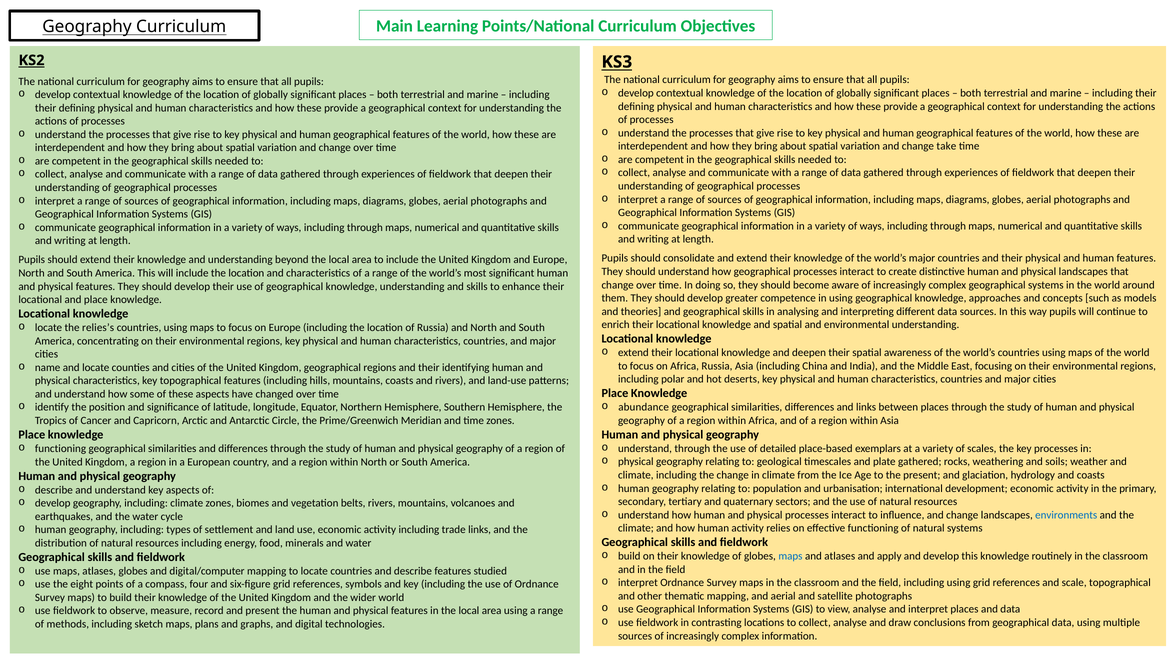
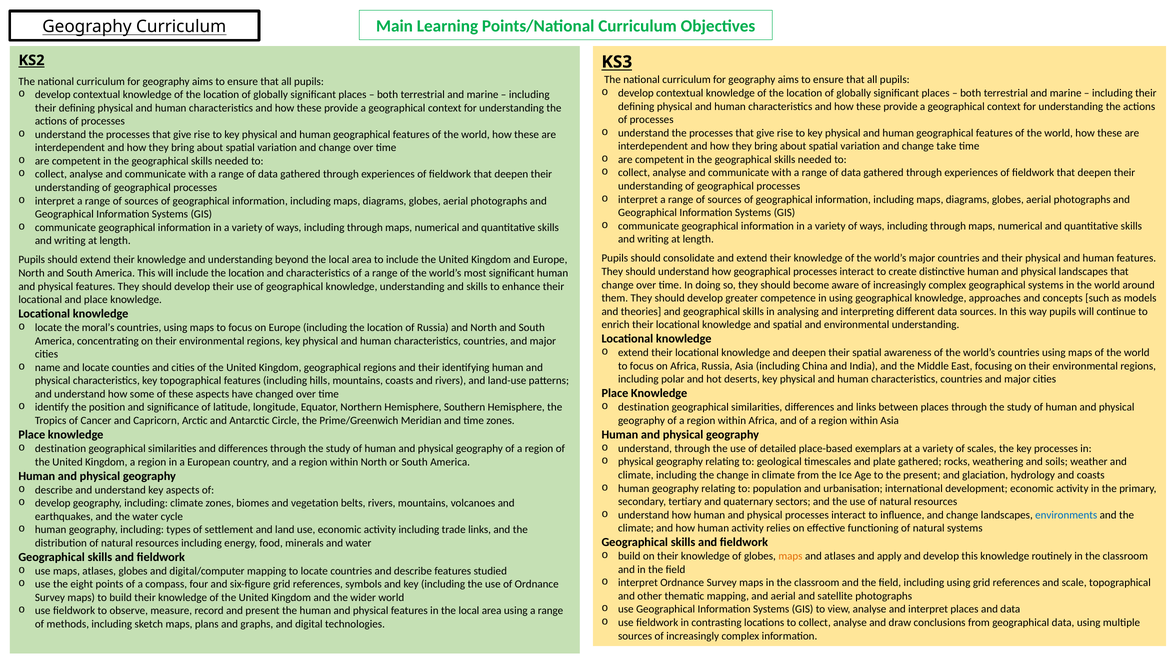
relies’s: relies’s -> moral’s (98, 327)
abundance: abundance -> destination (644, 407)
functioning: functioning -> destination (61, 448)
maps colour: blue -> orange (790, 556)
